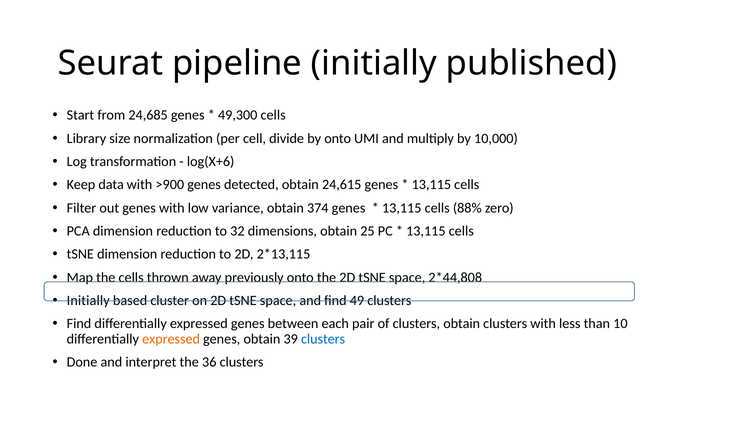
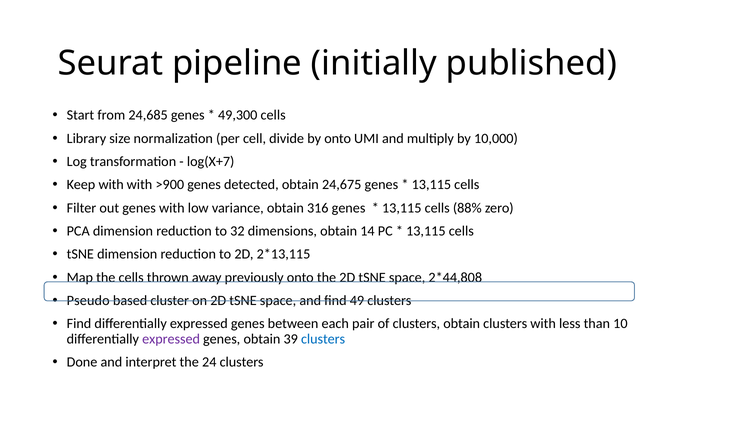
log(X+6: log(X+6 -> log(X+7 (211, 162)
Keep data: data -> with (111, 185)
24,615: 24,615 -> 24,675 (342, 185)
374: 374 -> 316 (318, 208)
25: 25 -> 14 (367, 231)
Initially: Initially -> Pseudo (88, 301)
expressed colour: orange -> purple (171, 339)
36: 36 -> 24 (209, 362)
